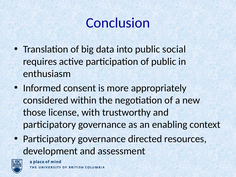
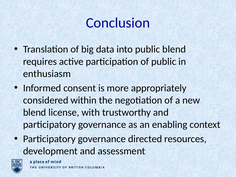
public social: social -> blend (174, 49)
those: those -> blend (35, 112)
